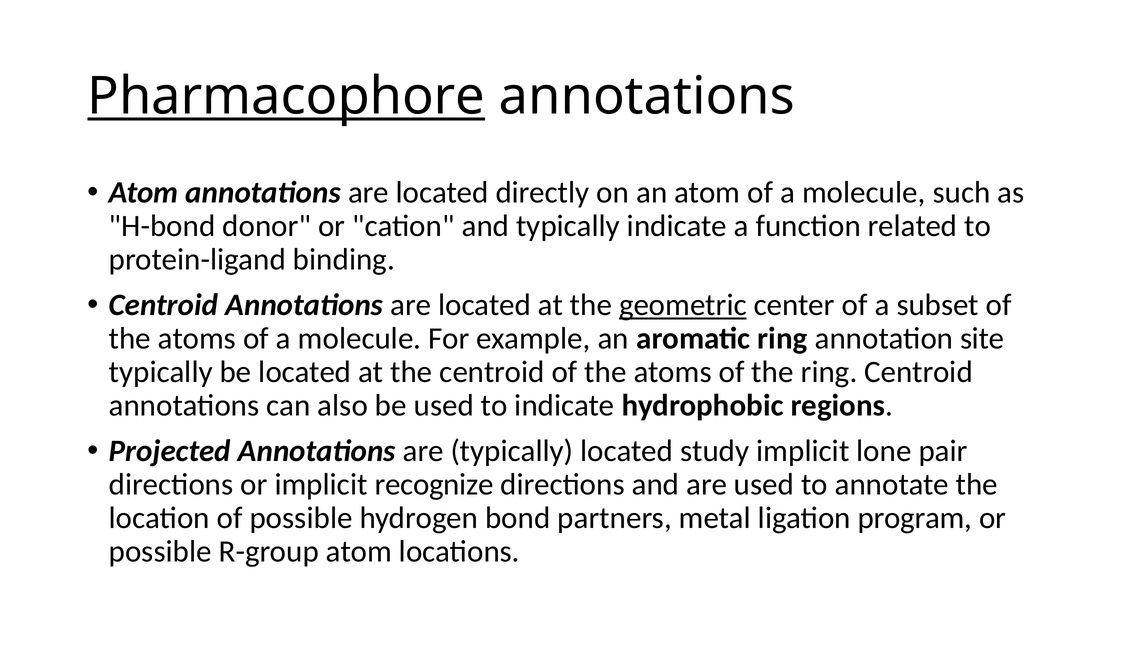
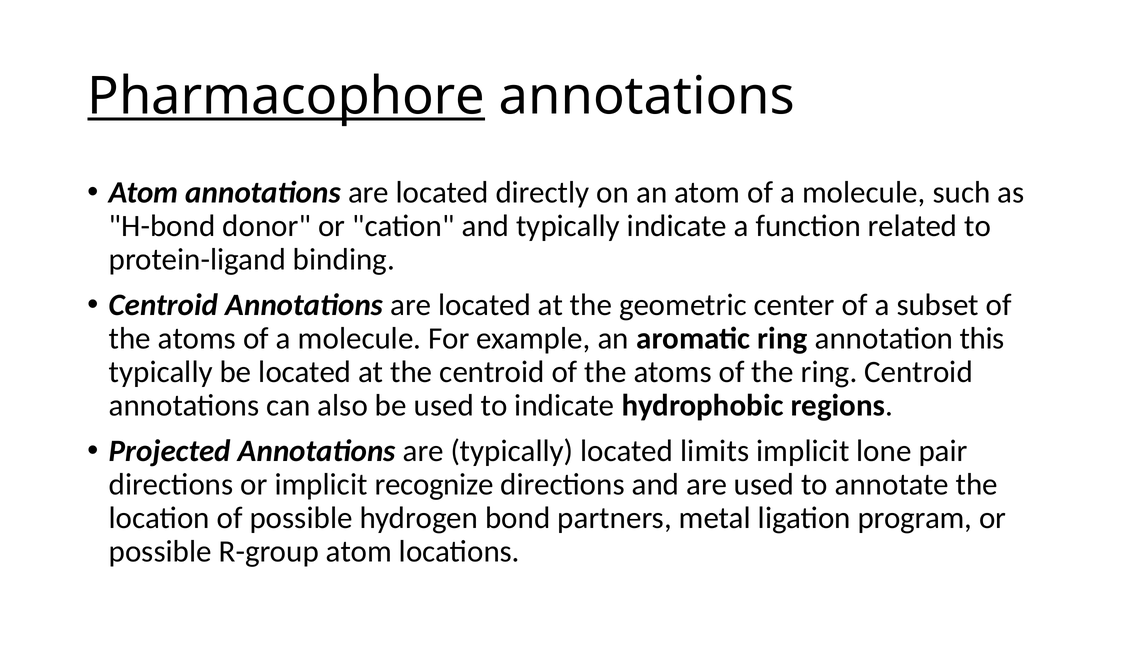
geometric underline: present -> none (683, 305)
site: site -> this (982, 338)
study: study -> limits (715, 451)
